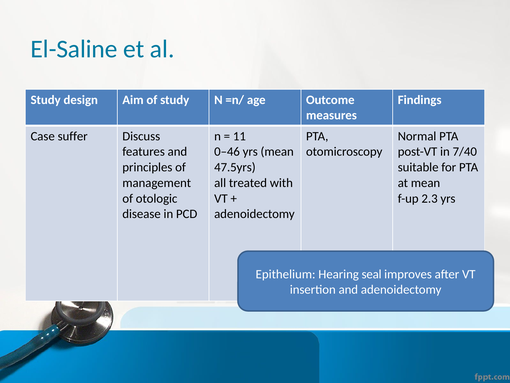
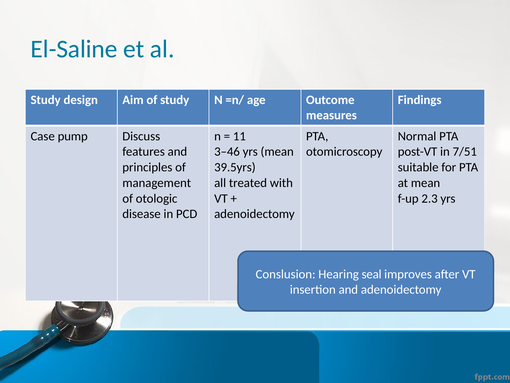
suffer: suffer -> pump (73, 136)
0–46: 0–46 -> 3–46 (227, 152)
7/40: 7/40 -> 7/51 (465, 152)
47.5yrs: 47.5yrs -> 39.5yrs (235, 167)
Epithelium: Epithelium -> Conslusion (286, 274)
